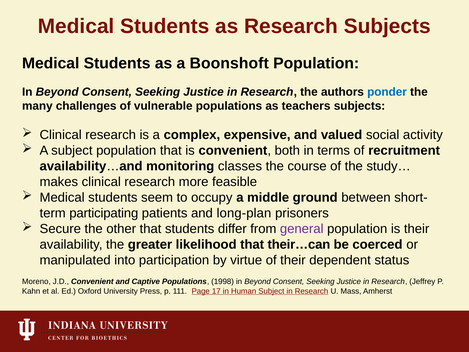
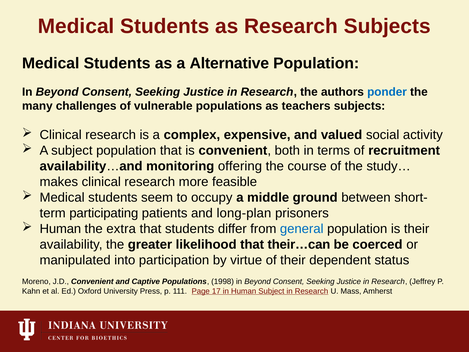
Boonshoft: Boonshoft -> Alternative (229, 63)
classes: classes -> offering (240, 166)
Secure: Secure -> Human (60, 229)
other: other -> extra (121, 229)
general colour: purple -> blue (302, 229)
